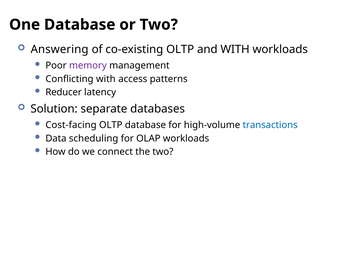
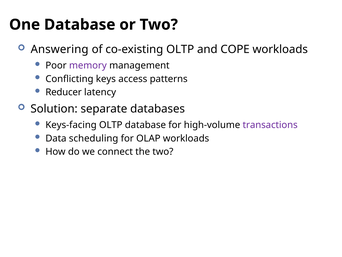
and WITH: WITH -> COPE (235, 49)
Conflicting with: with -> keys (106, 79)
Cost-facing: Cost-facing -> Keys-facing (71, 125)
transactions colour: blue -> purple (270, 125)
